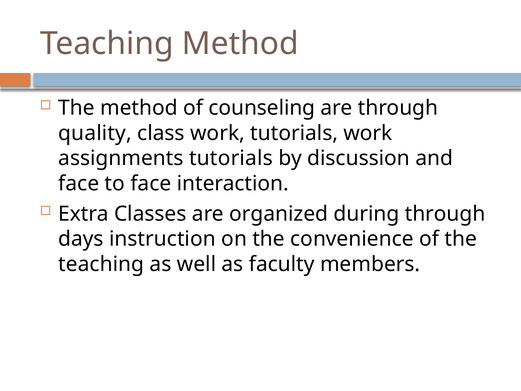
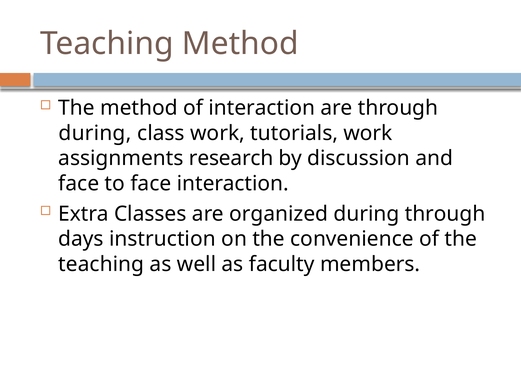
of counseling: counseling -> interaction (262, 108)
quality: quality -> during (95, 133)
assignments tutorials: tutorials -> research (231, 158)
